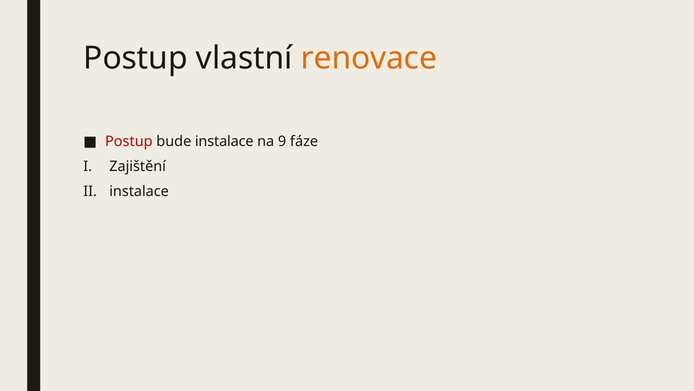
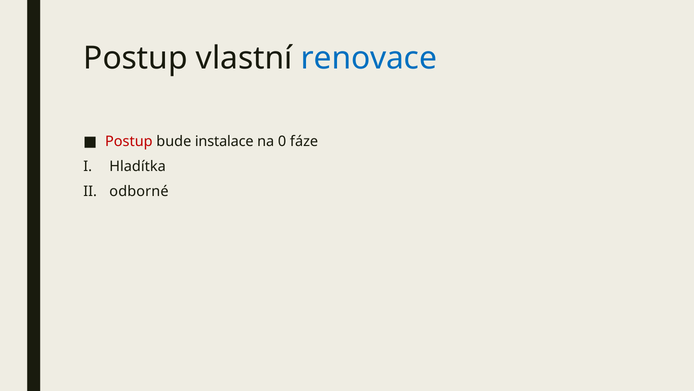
renovace colour: orange -> blue (369, 58)
9: 9 -> 0 (282, 141)
Zajištění: Zajištění -> Hladítka (138, 166)
instalace: instalace -> odborné (139, 191)
